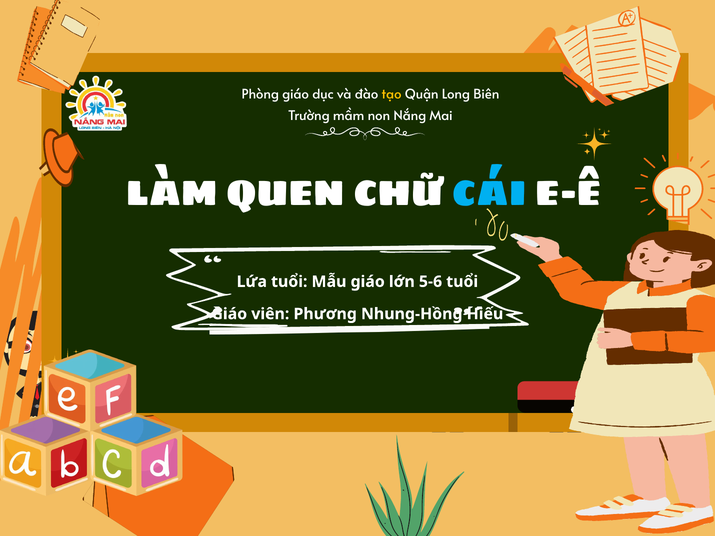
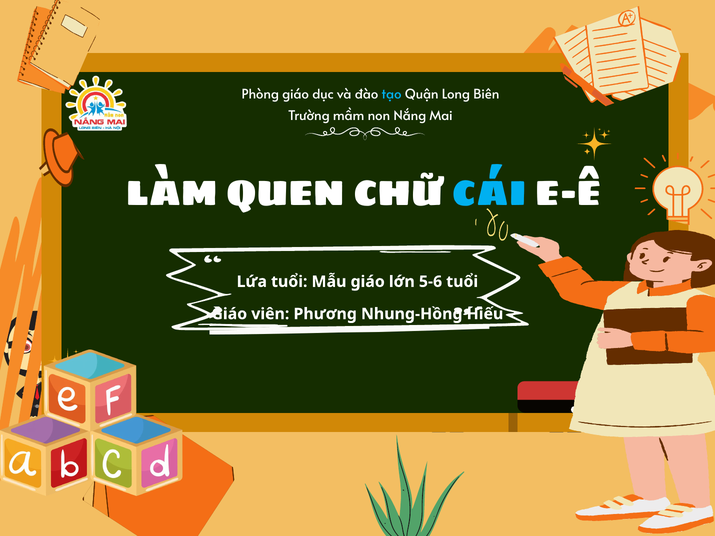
tạo colour: yellow -> light blue (392, 94)
